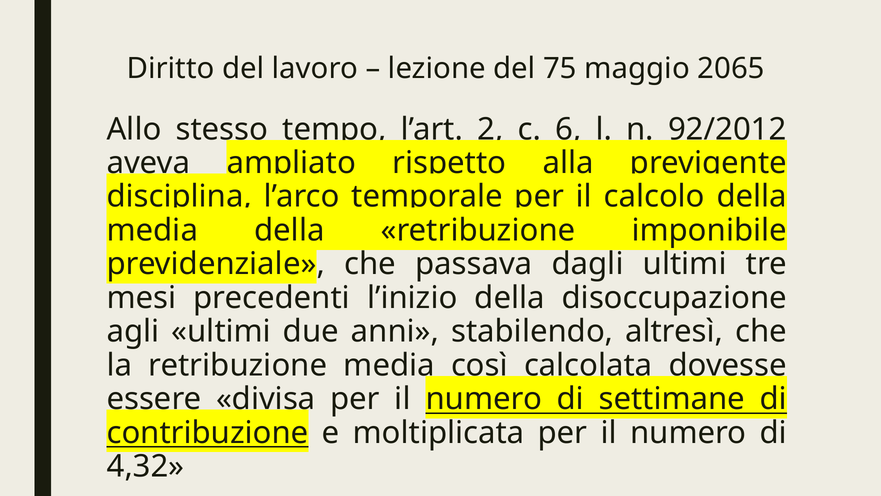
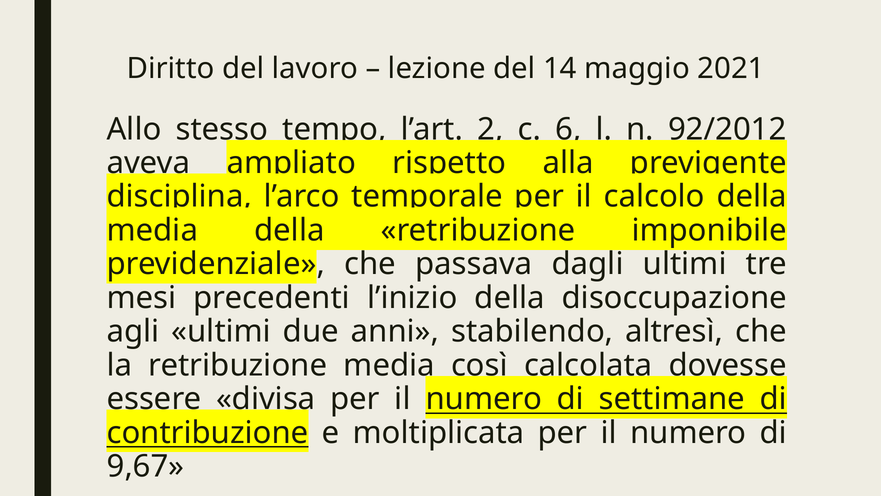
75: 75 -> 14 (560, 68)
2065: 2065 -> 2021 (731, 68)
4,32: 4,32 -> 9,67 (146, 466)
